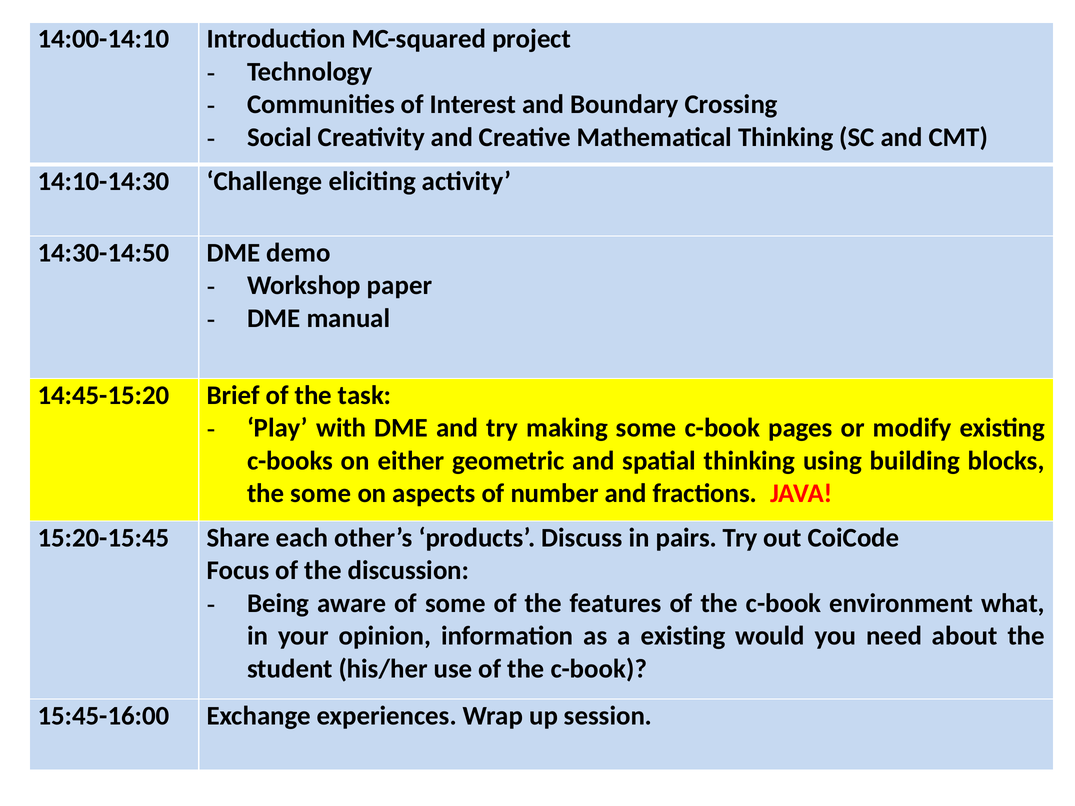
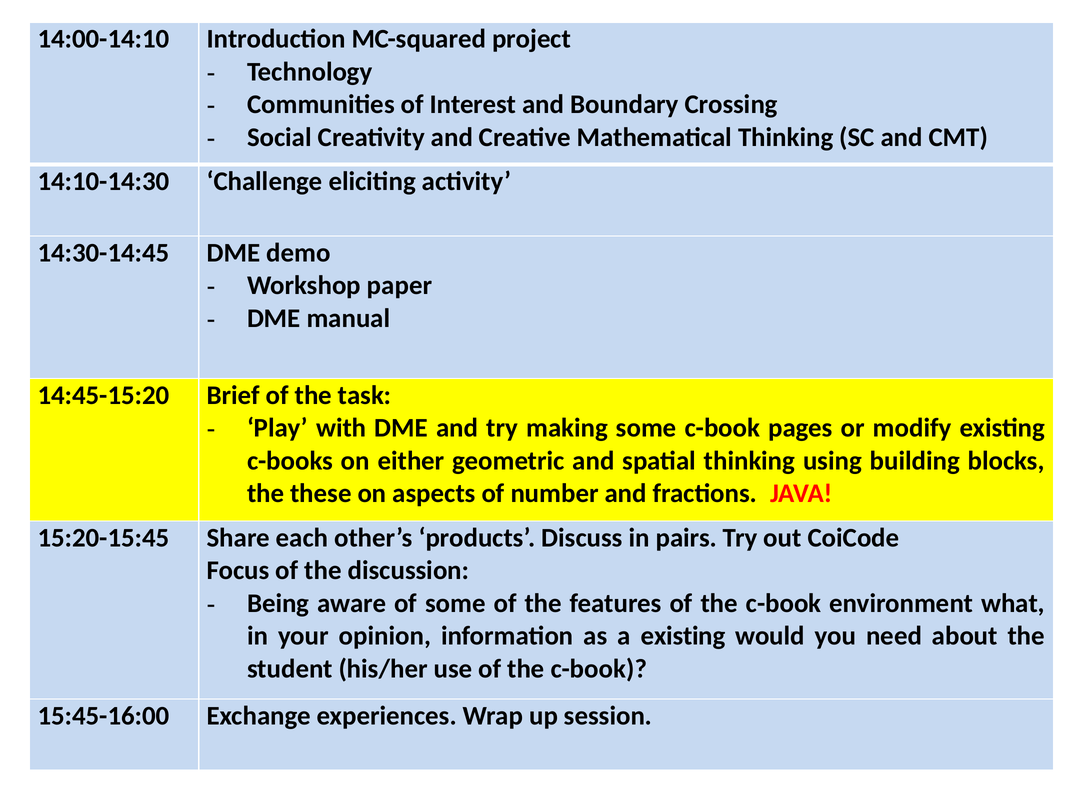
14:30-14:50: 14:30-14:50 -> 14:30-14:45 (103, 253)
the some: some -> these (321, 494)
